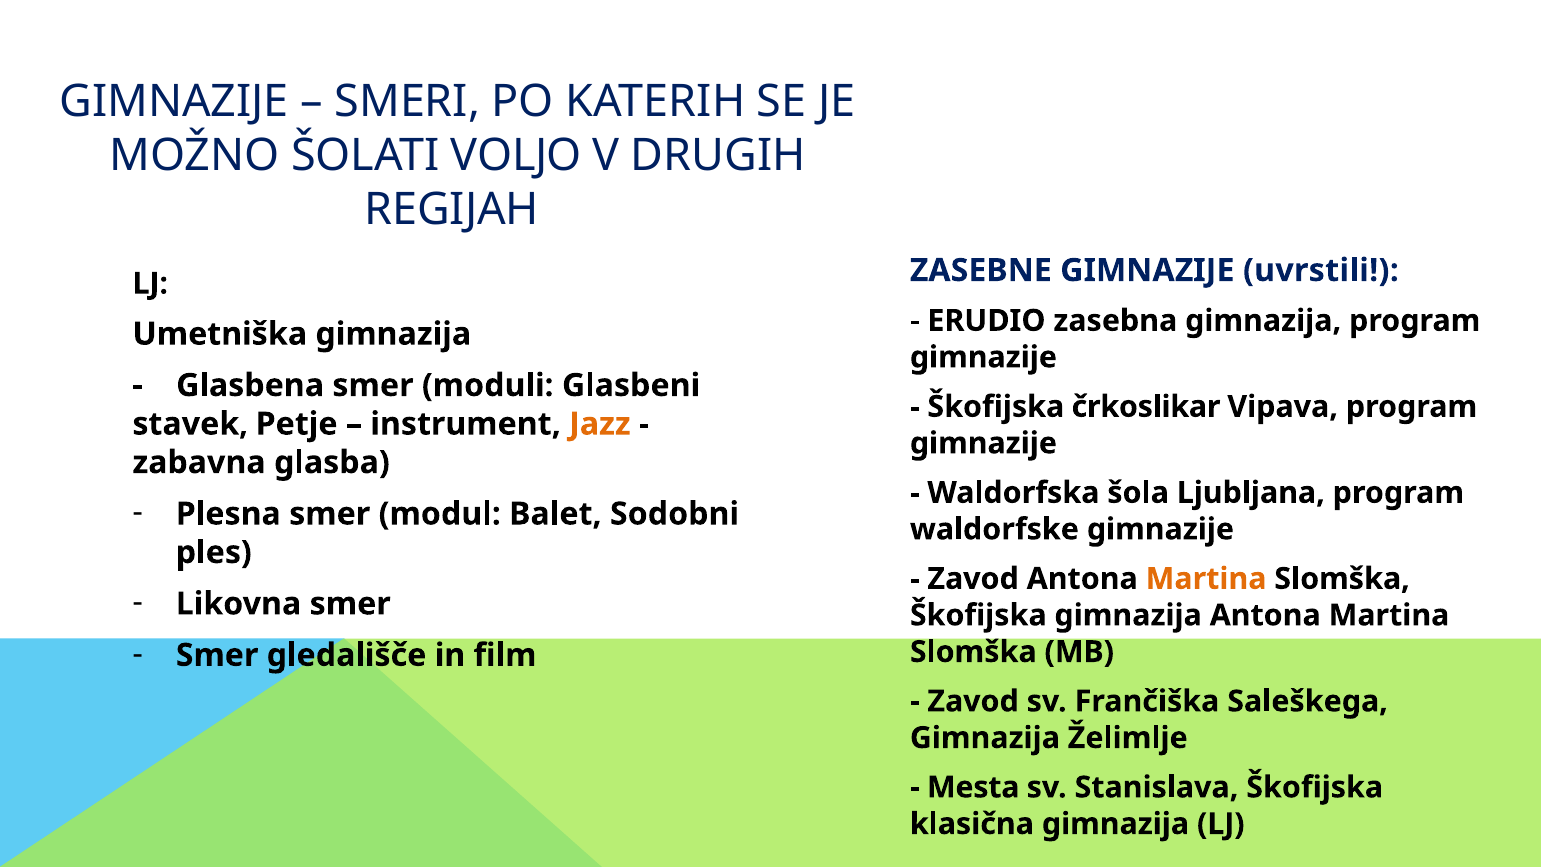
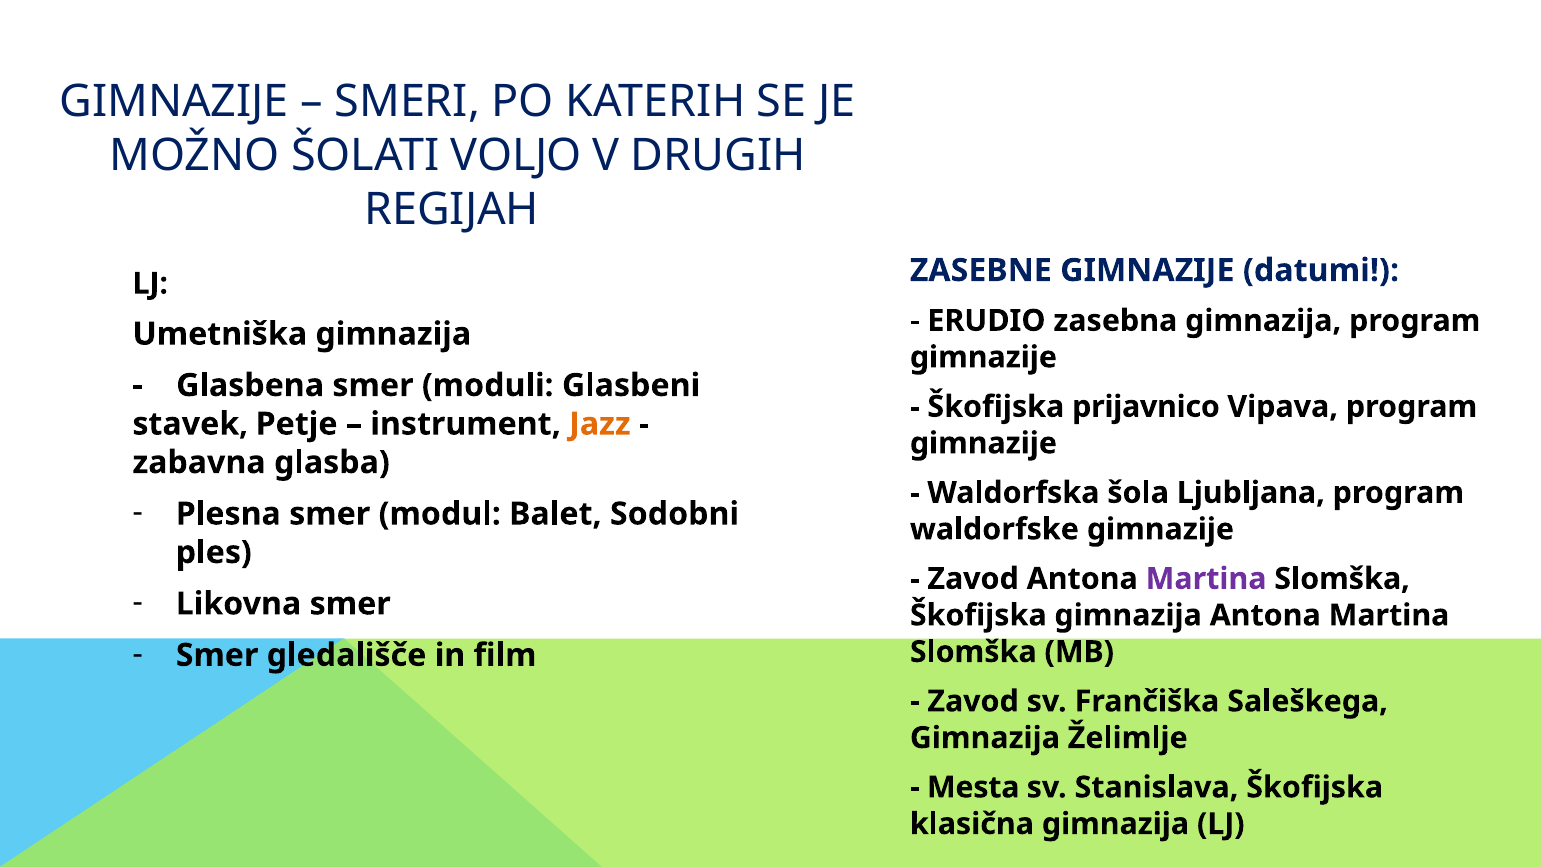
uvrstili: uvrstili -> datumi (1321, 270)
črkoslikar: črkoslikar -> prijavnico (1146, 407)
Martina colour: orange -> purple (1206, 579)
